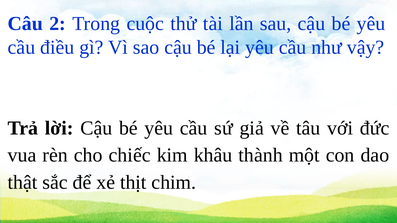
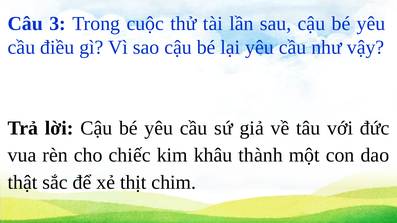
2: 2 -> 3 (58, 24)
